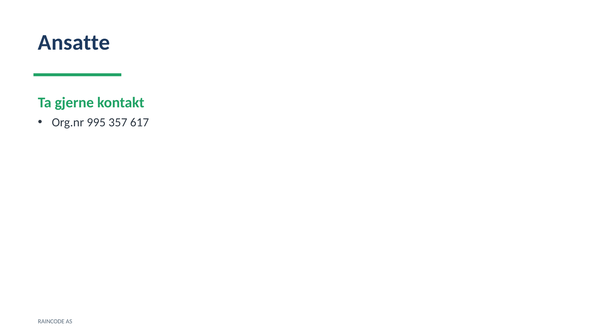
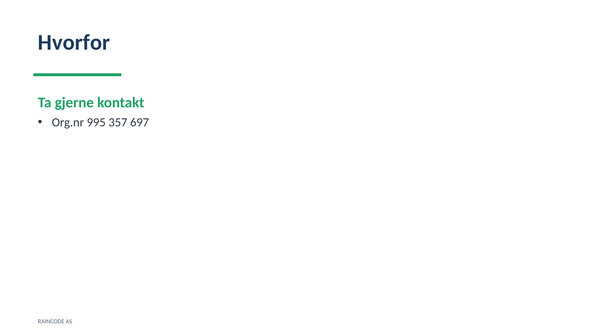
Ansatte: Ansatte -> Hvorfor (74, 42)
617: 617 -> 697 (140, 122)
